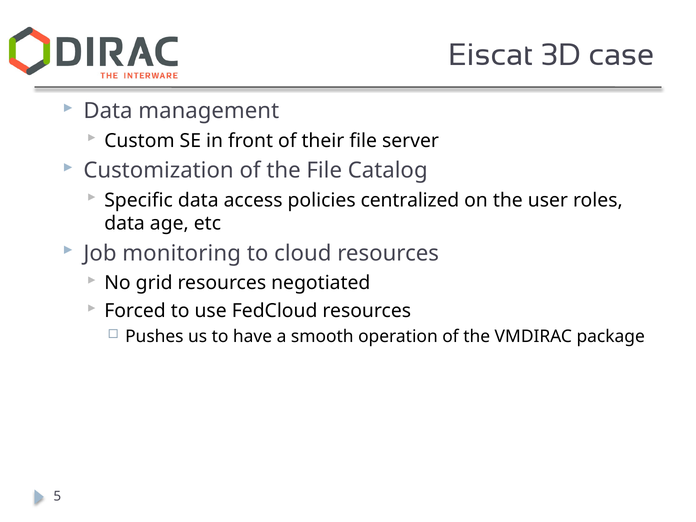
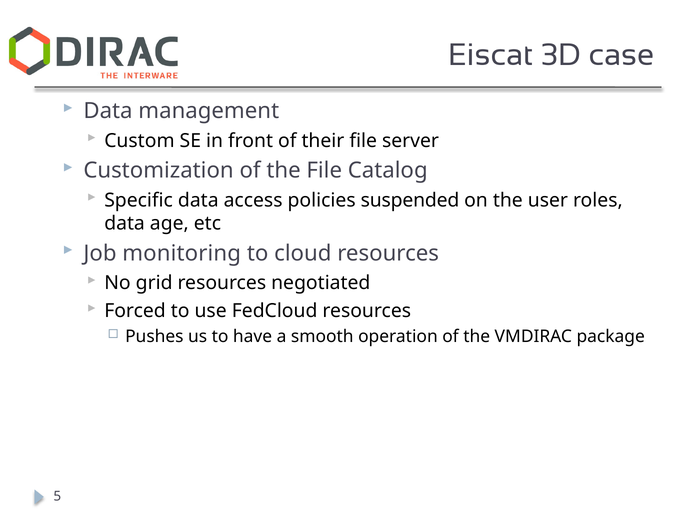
centralized: centralized -> suspended (410, 200)
